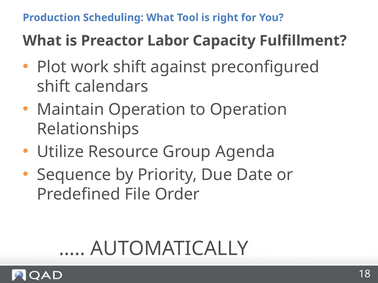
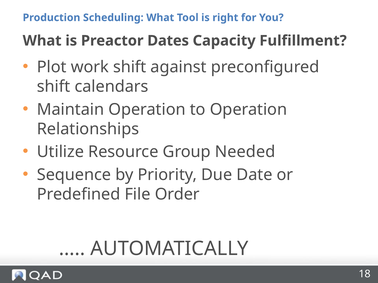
Labor: Labor -> Dates (168, 41)
Agenda: Agenda -> Needed (245, 152)
